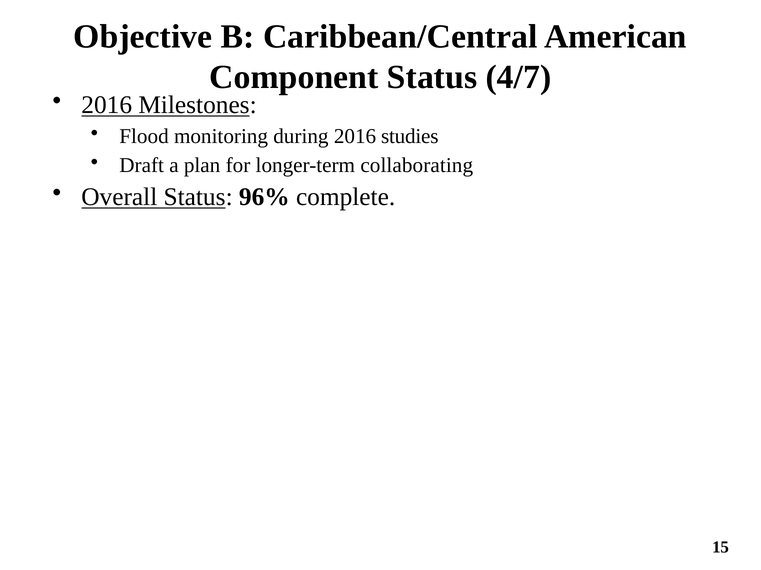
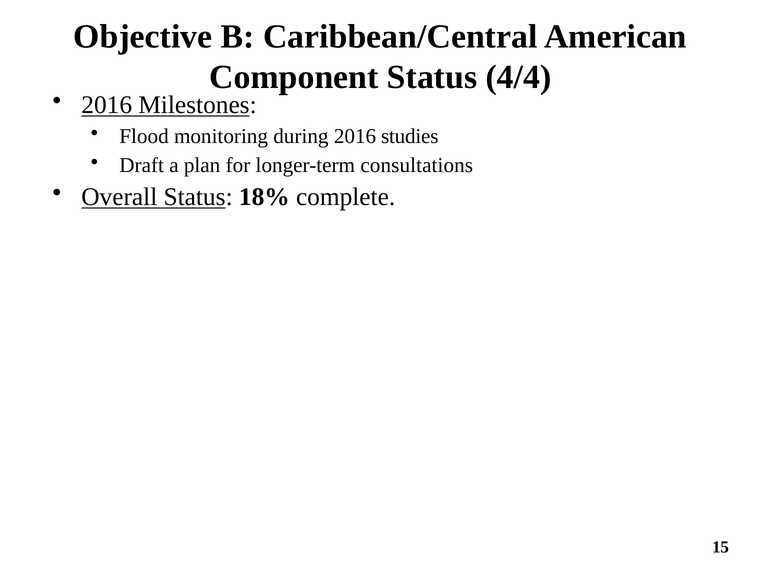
4/7: 4/7 -> 4/4 (518, 77)
collaborating: collaborating -> consultations (417, 166)
96%: 96% -> 18% (264, 197)
